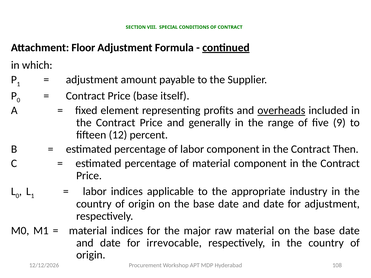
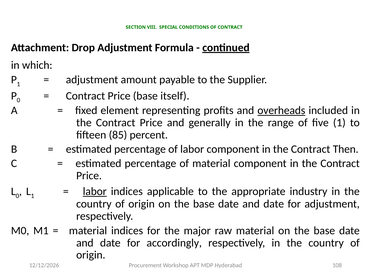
Floor: Floor -> Drop (83, 48)
five 9: 9 -> 1 (339, 123)
12: 12 -> 85 (118, 135)
labor underline: none -> present (95, 192)
irrevocable: irrevocable -> accordingly (174, 243)
